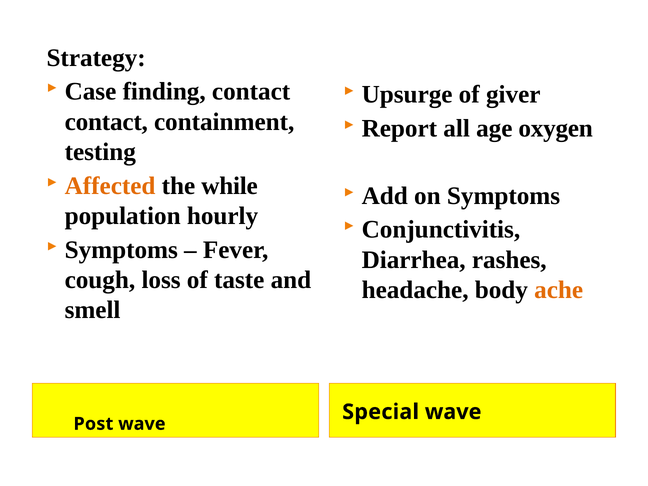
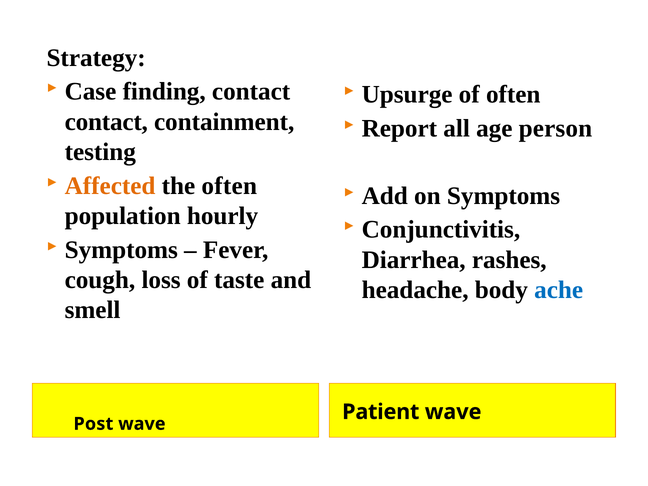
of giver: giver -> often (513, 94)
oxygen: oxygen -> person (555, 128)
the while: while -> often (229, 186)
ache colour: orange -> blue (559, 290)
Special: Special -> Patient (381, 412)
